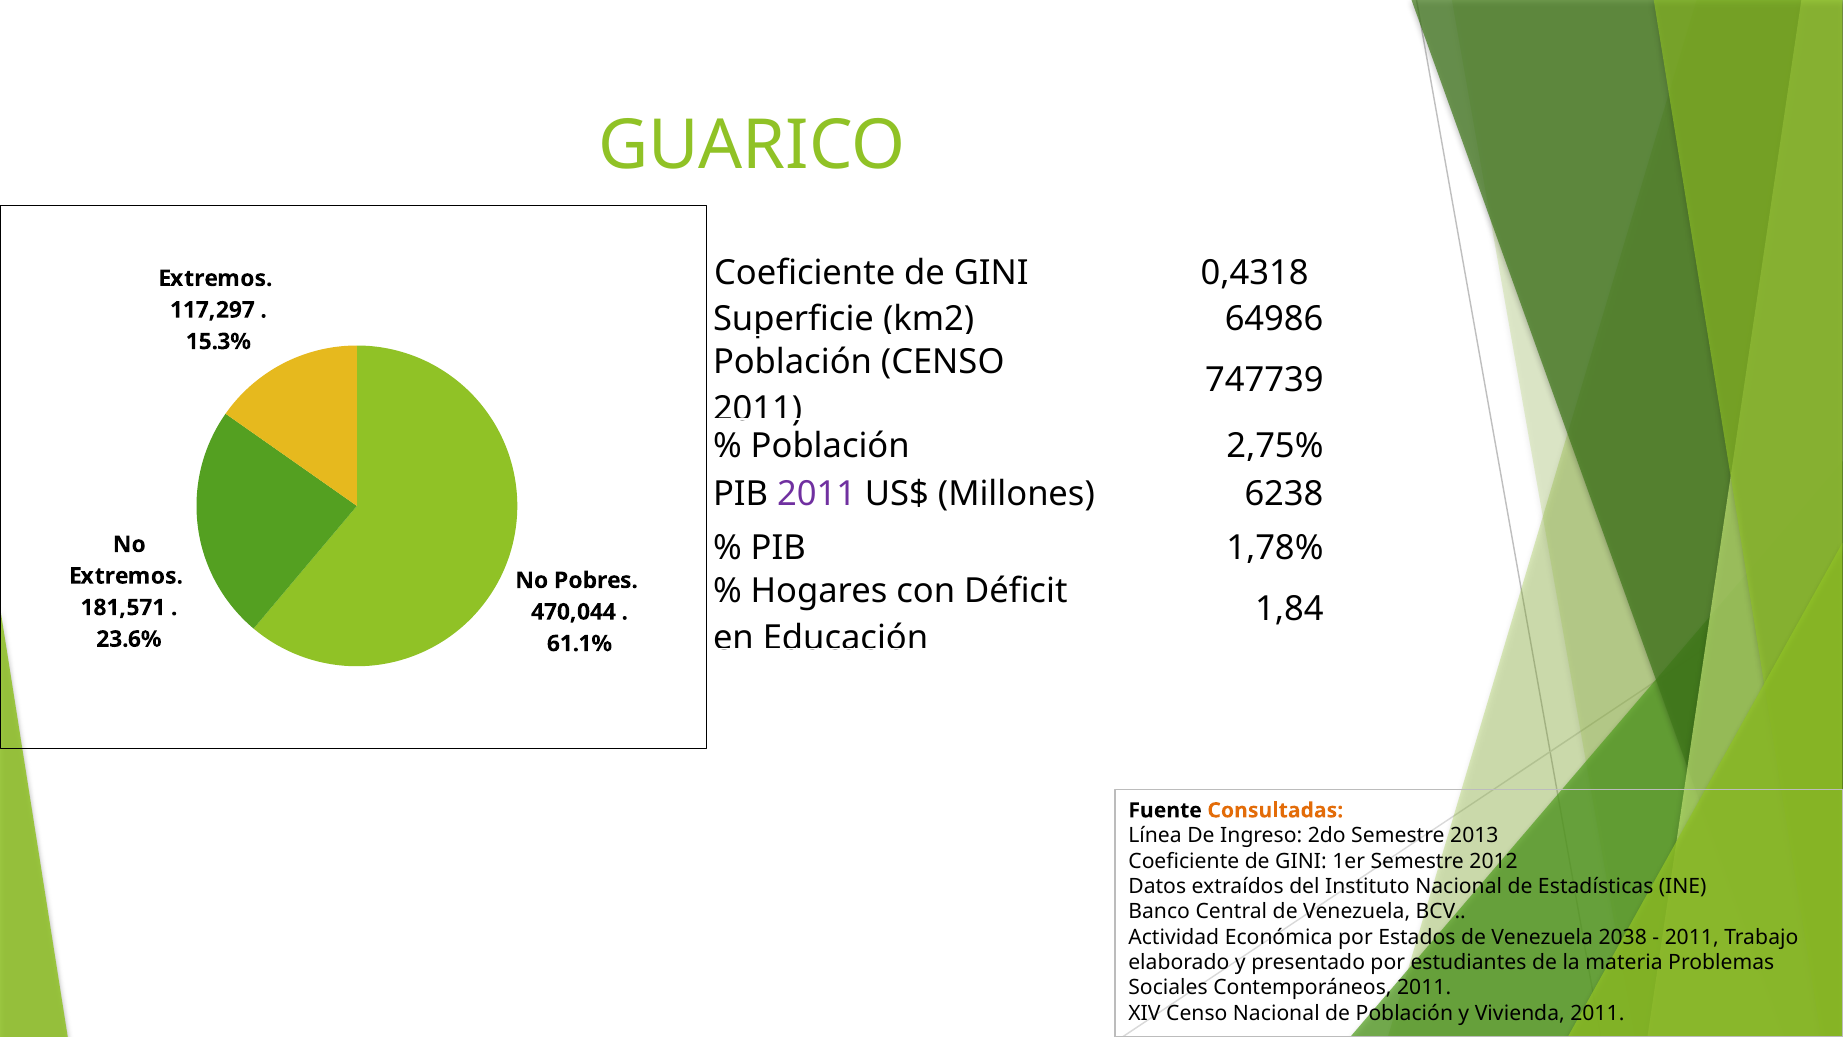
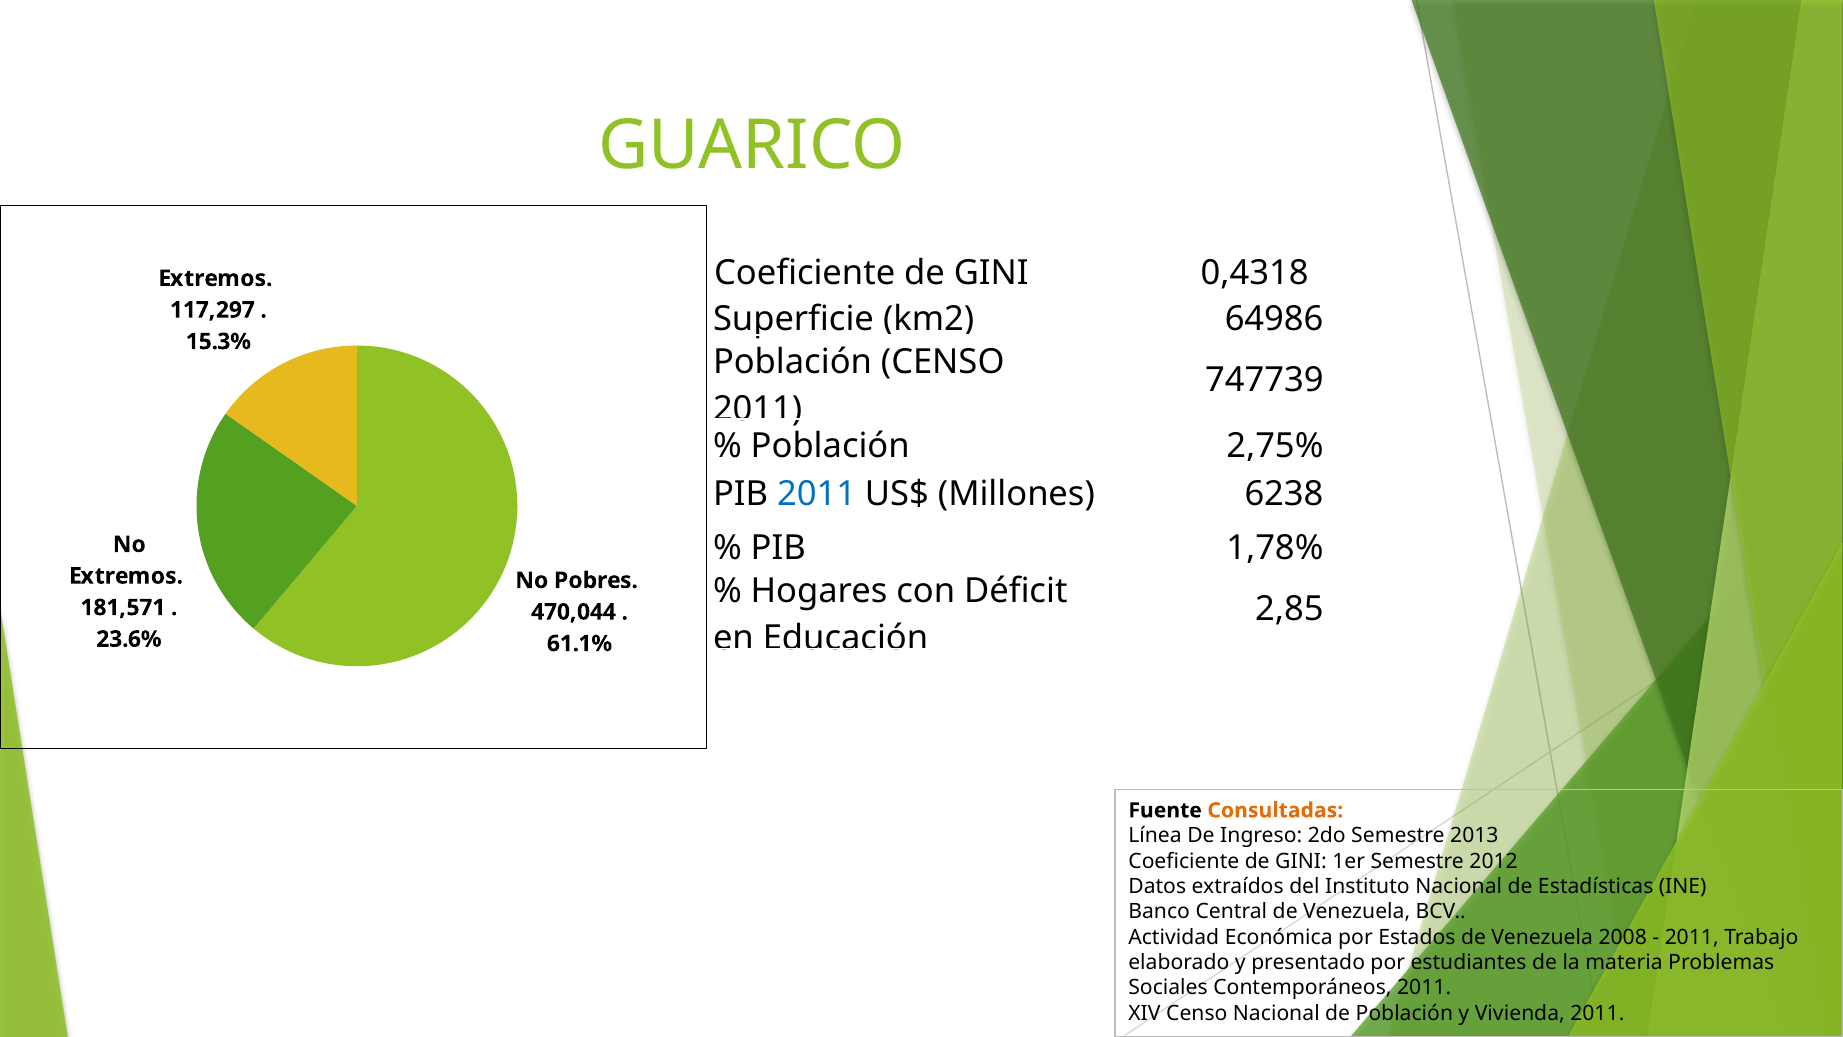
2011 colour: purple -> blue (817, 494)
1,84: 1,84 -> 2,85 (1289, 609)
2038: 2038 -> 2008 (1623, 937)
